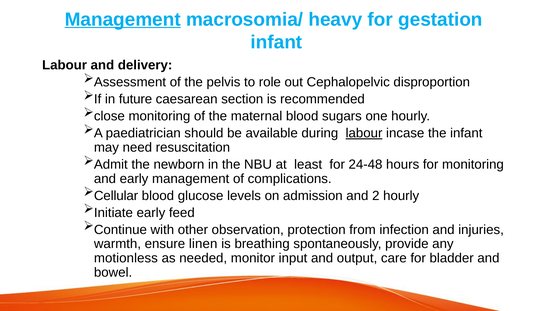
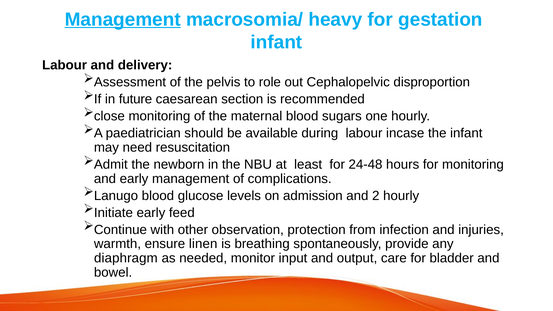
labour underline: present -> none (364, 133)
Cellular: Cellular -> Lanugo (116, 196)
motionless: motionless -> diaphragm (126, 258)
